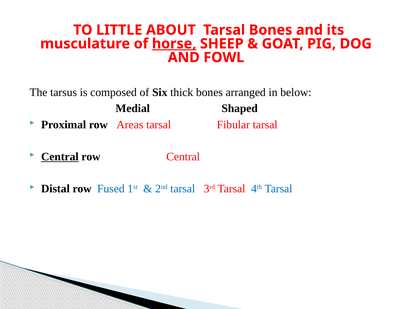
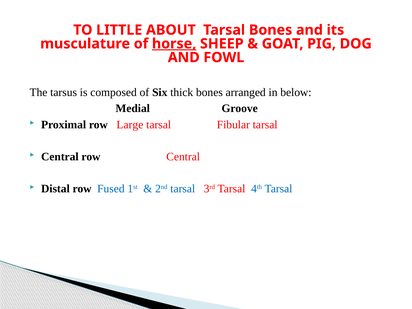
Shaped: Shaped -> Groove (240, 109)
Areas: Areas -> Large (130, 125)
Central underline: present -> none (60, 157)
